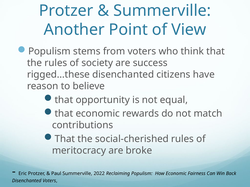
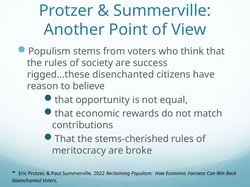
social-cherished: social-cherished -> stems-cherished (132, 139)
